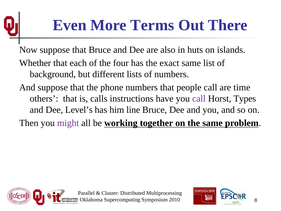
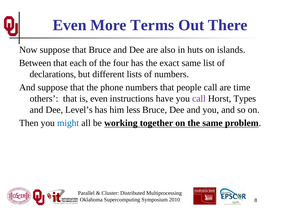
Whether: Whether -> Between (35, 63)
background: background -> declarations (53, 74)
is calls: calls -> even (99, 99)
line: line -> less (133, 110)
might colour: purple -> blue (68, 123)
